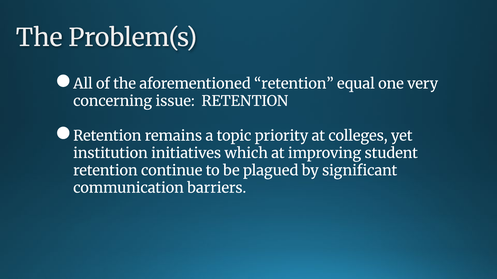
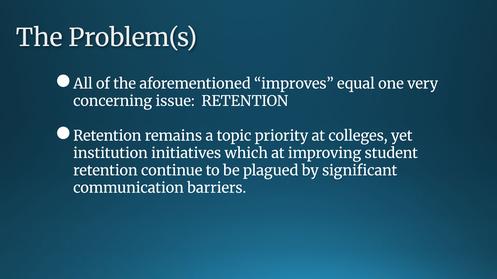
aforementioned retention: retention -> improves (294, 84)
